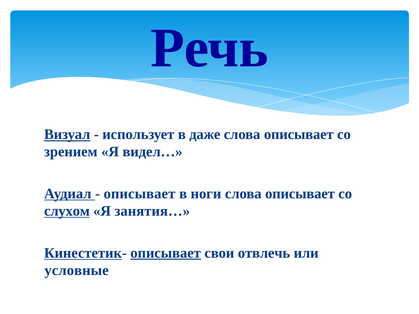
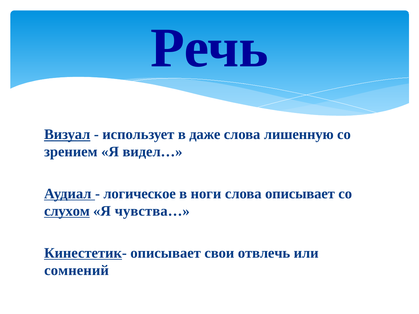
описывает: описывает -> лишенную (299, 134)
описывает: описывает -> логическое (140, 194)
занятия…: занятия… -> чувства… (152, 211)
описывает underline: present -> none (166, 253)
условные: условные -> сомнений (77, 271)
